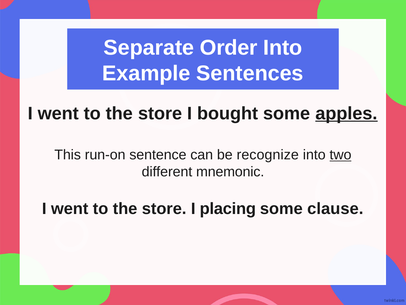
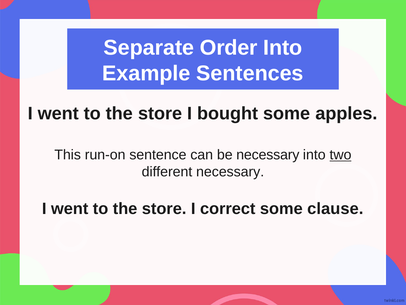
apples underline: present -> none (346, 113)
be recognize: recognize -> necessary (268, 155)
different mnemonic: mnemonic -> necessary (230, 172)
placing: placing -> correct (228, 209)
